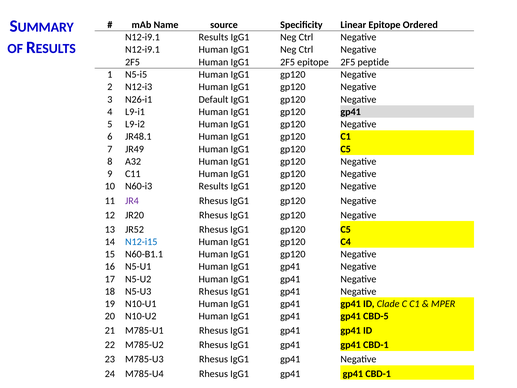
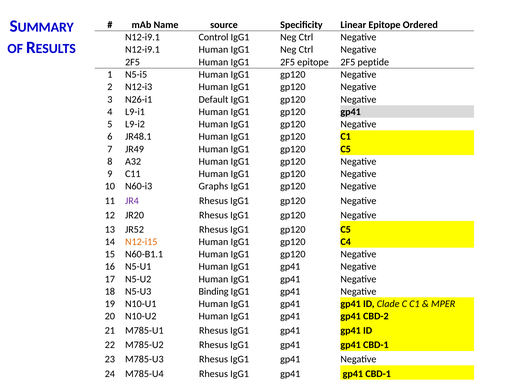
N12-i9.1 Results: Results -> Control (214, 37)
N60-i3 Results: Results -> Graphs (213, 186)
N12-i15 colour: blue -> orange (141, 242)
N5-U3 Rhesus: Rhesus -> Binding (214, 291)
CBD-5: CBD-5 -> CBD-2 (376, 316)
